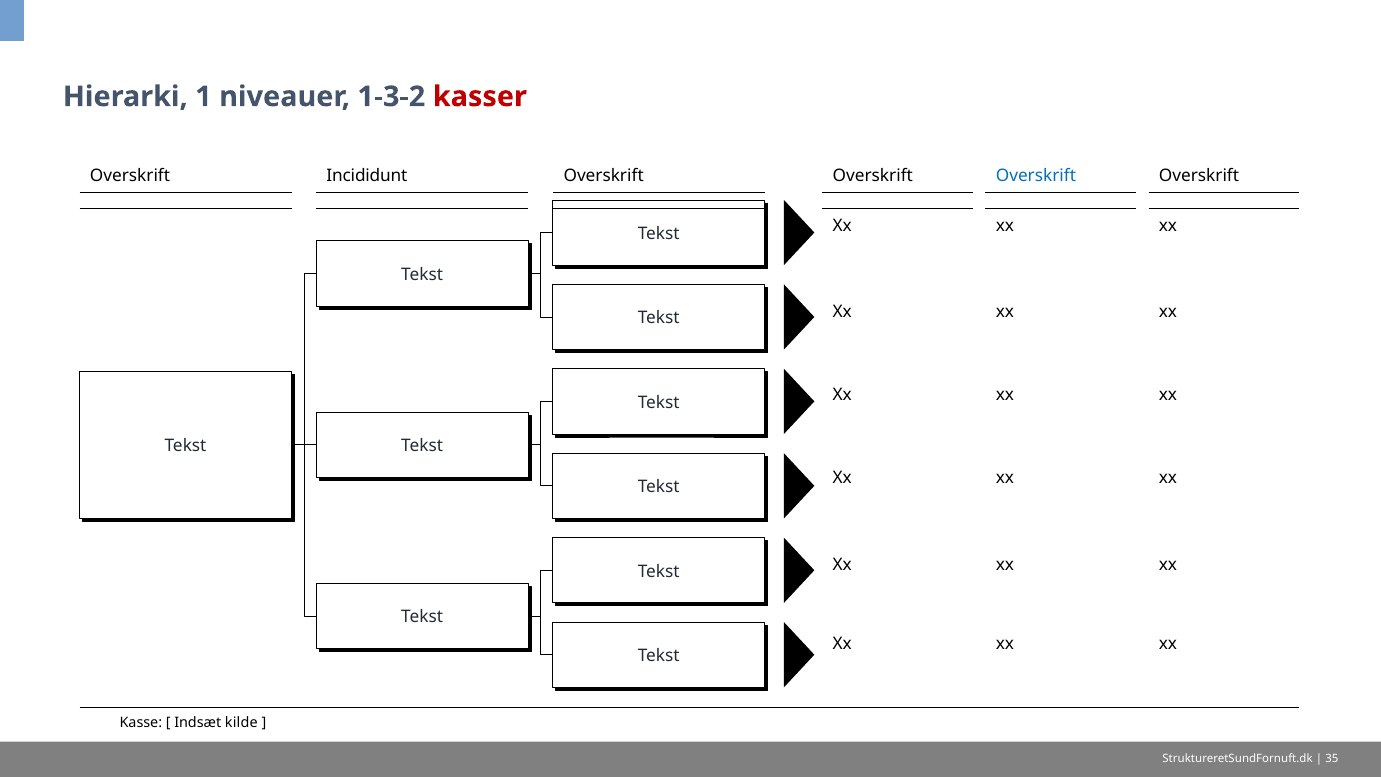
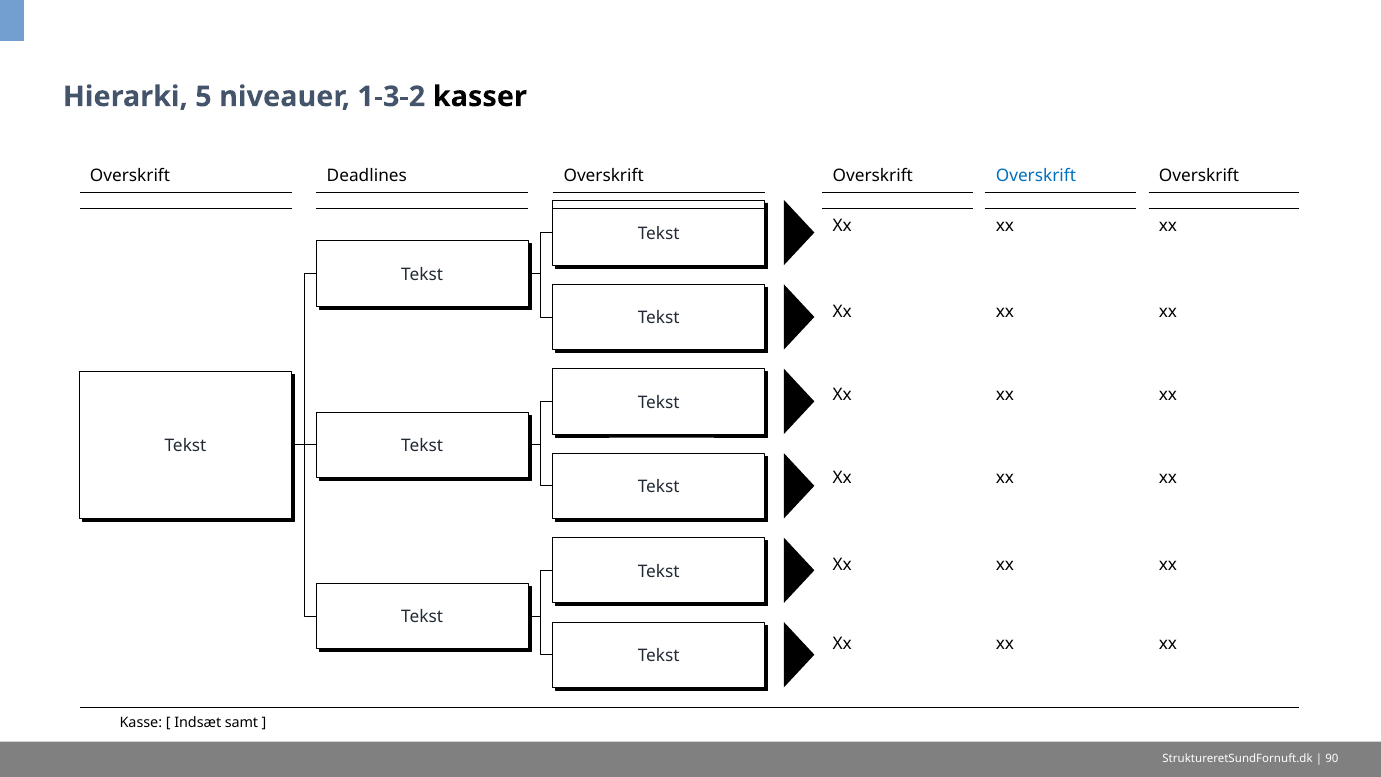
1: 1 -> 5 (203, 97)
kasser colour: red -> black (480, 97)
Incididunt: Incididunt -> Deadlines (367, 176)
kilde: kilde -> samt (241, 723)
35: 35 -> 90 (1332, 759)
